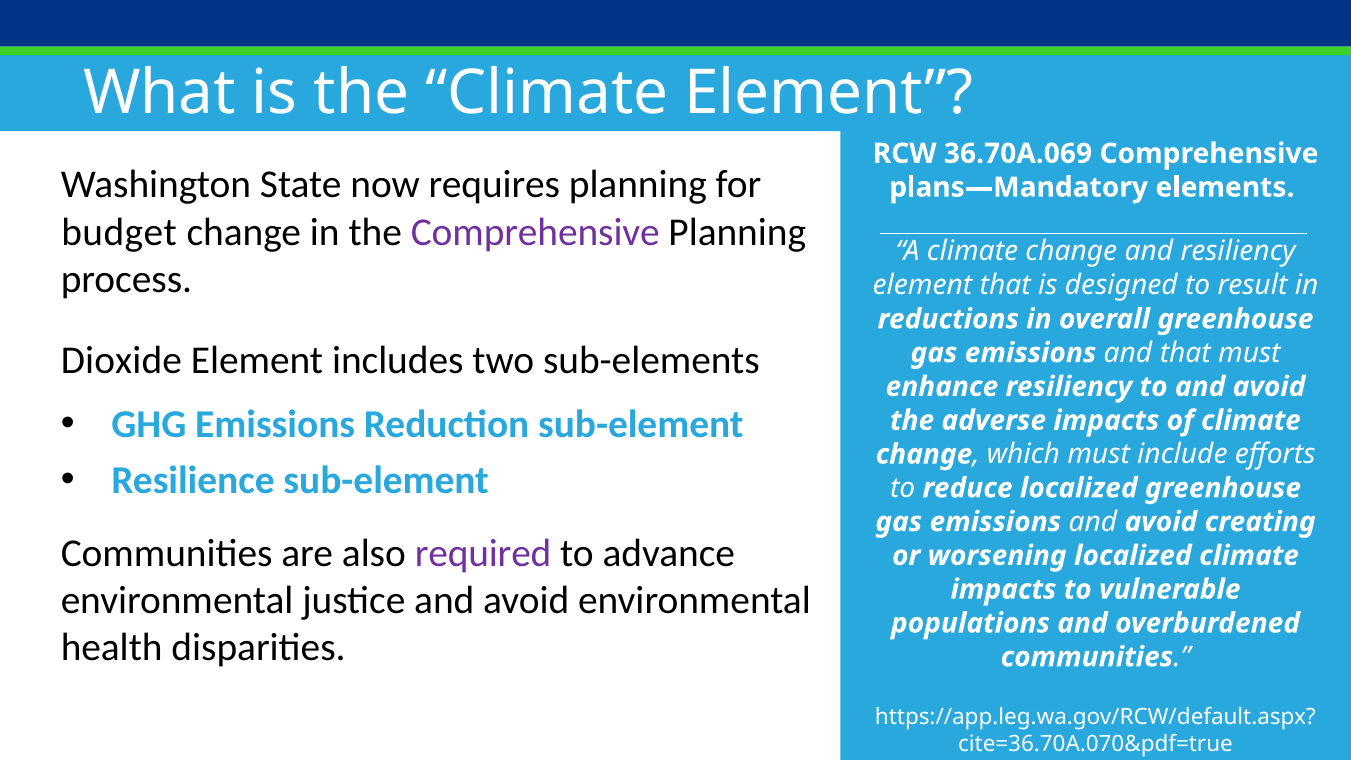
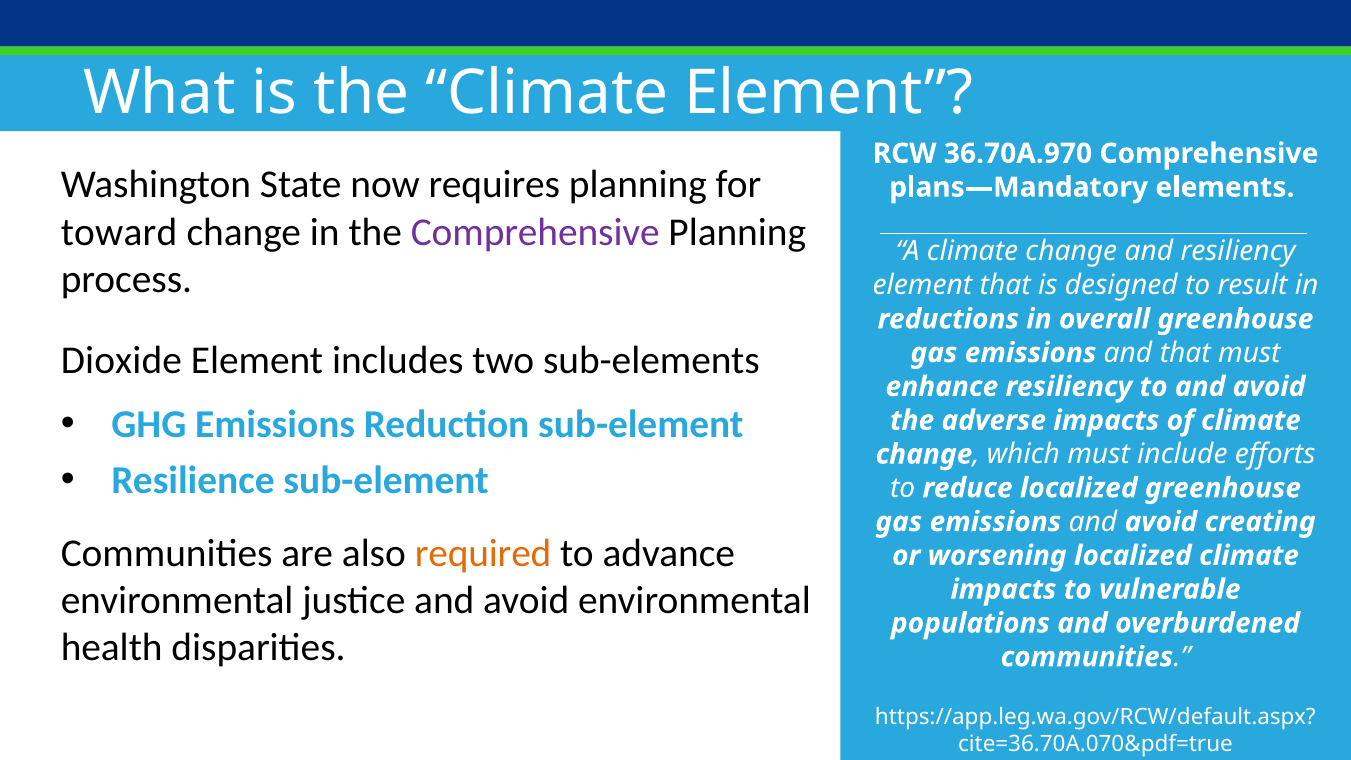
36.70A.069: 36.70A.069 -> 36.70A.970 (1018, 154)
budget: budget -> toward (119, 232)
required colour: purple -> orange (483, 553)
